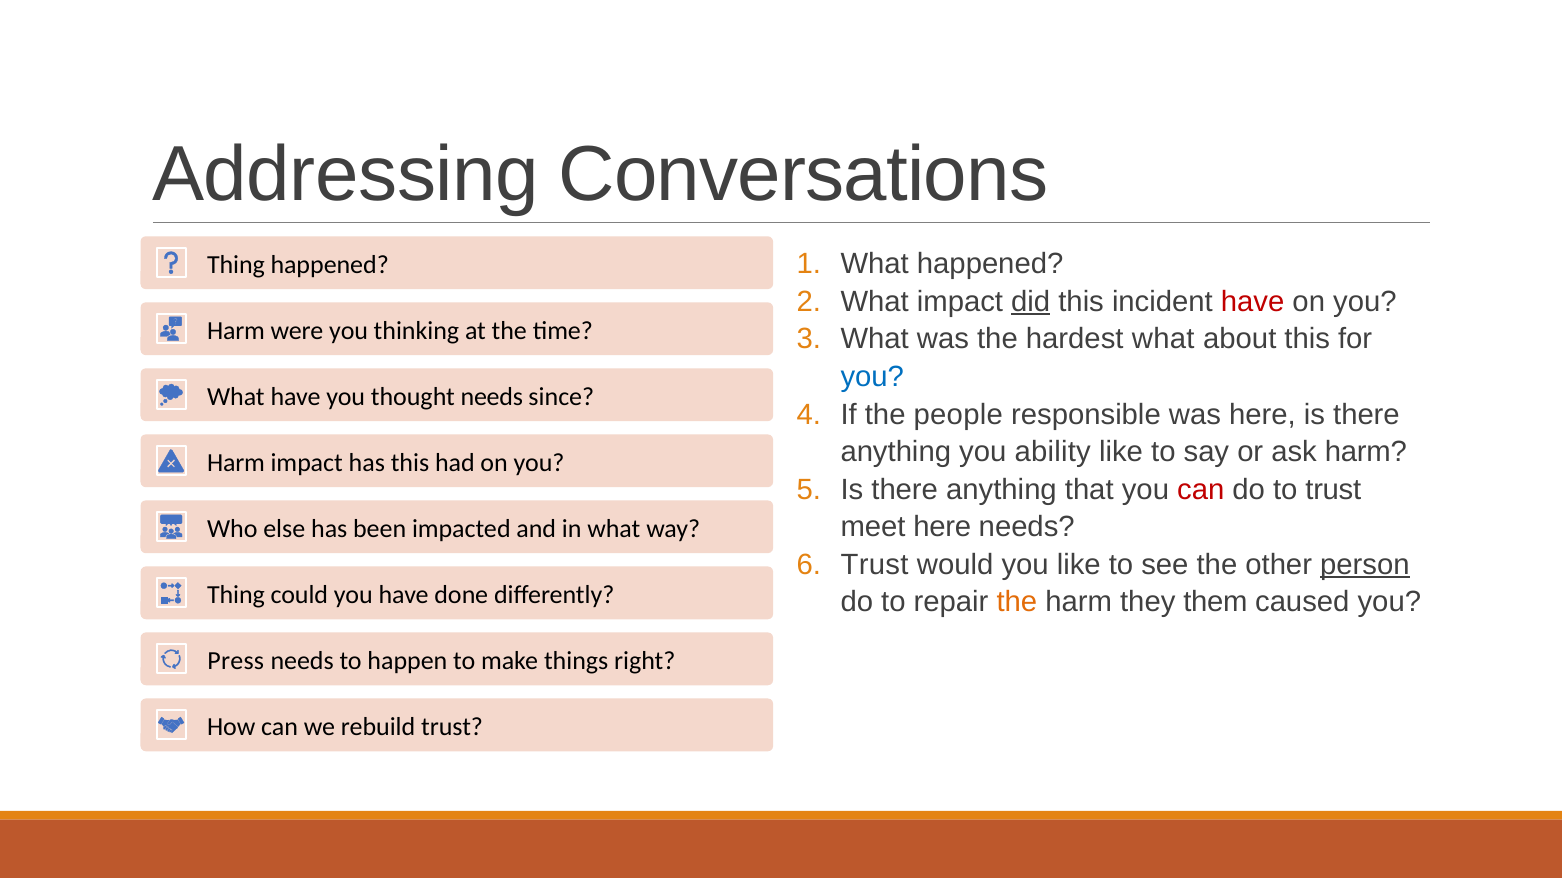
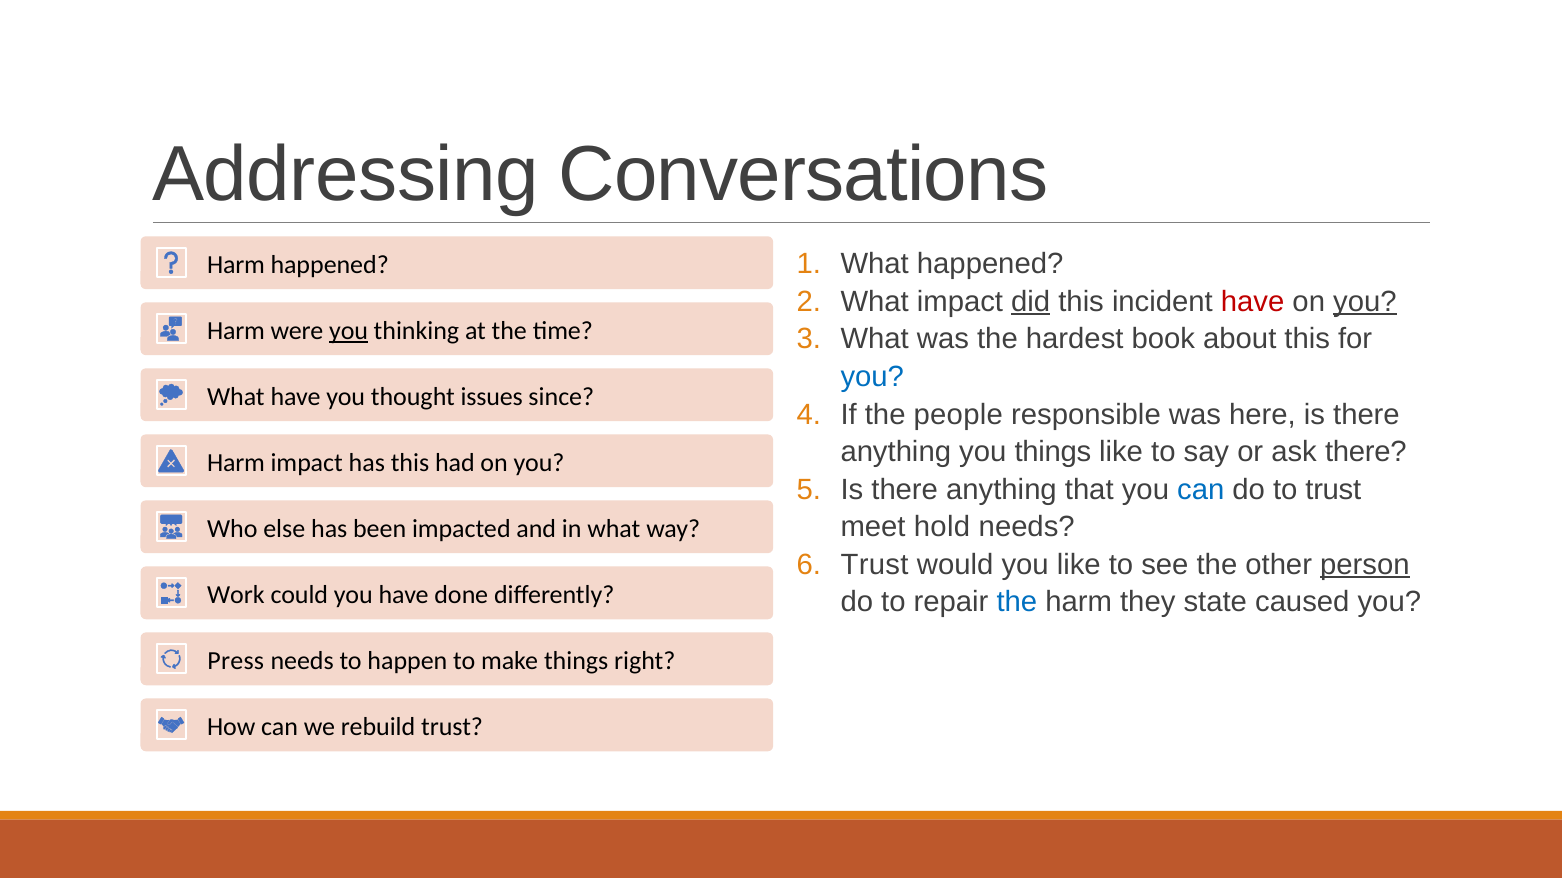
Thing: Thing -> Harm (236, 265)
you underline: none -> present (1365, 302)
you underline: none -> present (349, 331)
hardest what: what -> book (1163, 340)
needs: needs -> issues (492, 397)
you ability: ability -> things (1053, 452)
ask harm: harm -> there (1366, 452)
can colour: red -> blue (1201, 490)
meet here: here -> hold (942, 528)
Thing: Thing -> Work (236, 595)
the colour: orange -> blue (1017, 603)
them: them -> state (1215, 603)
